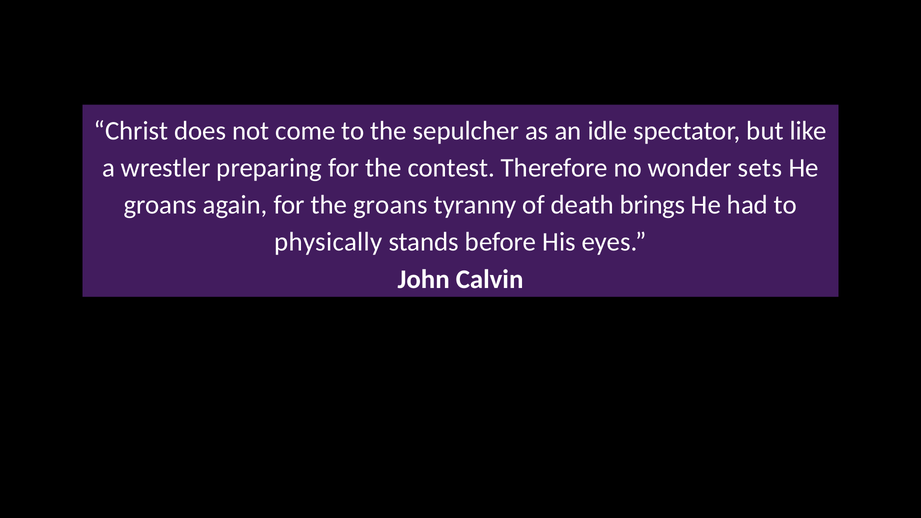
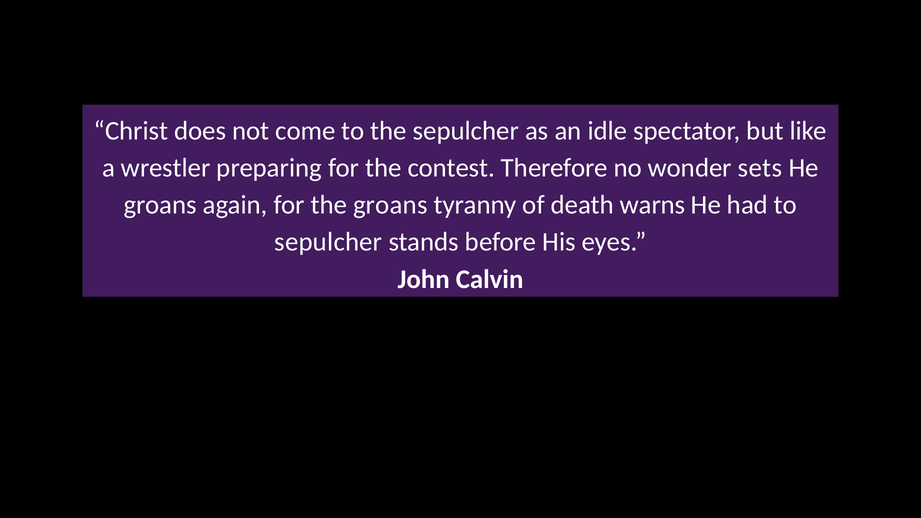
brings: brings -> warns (652, 205)
physically: physically -> sepulcher (328, 242)
